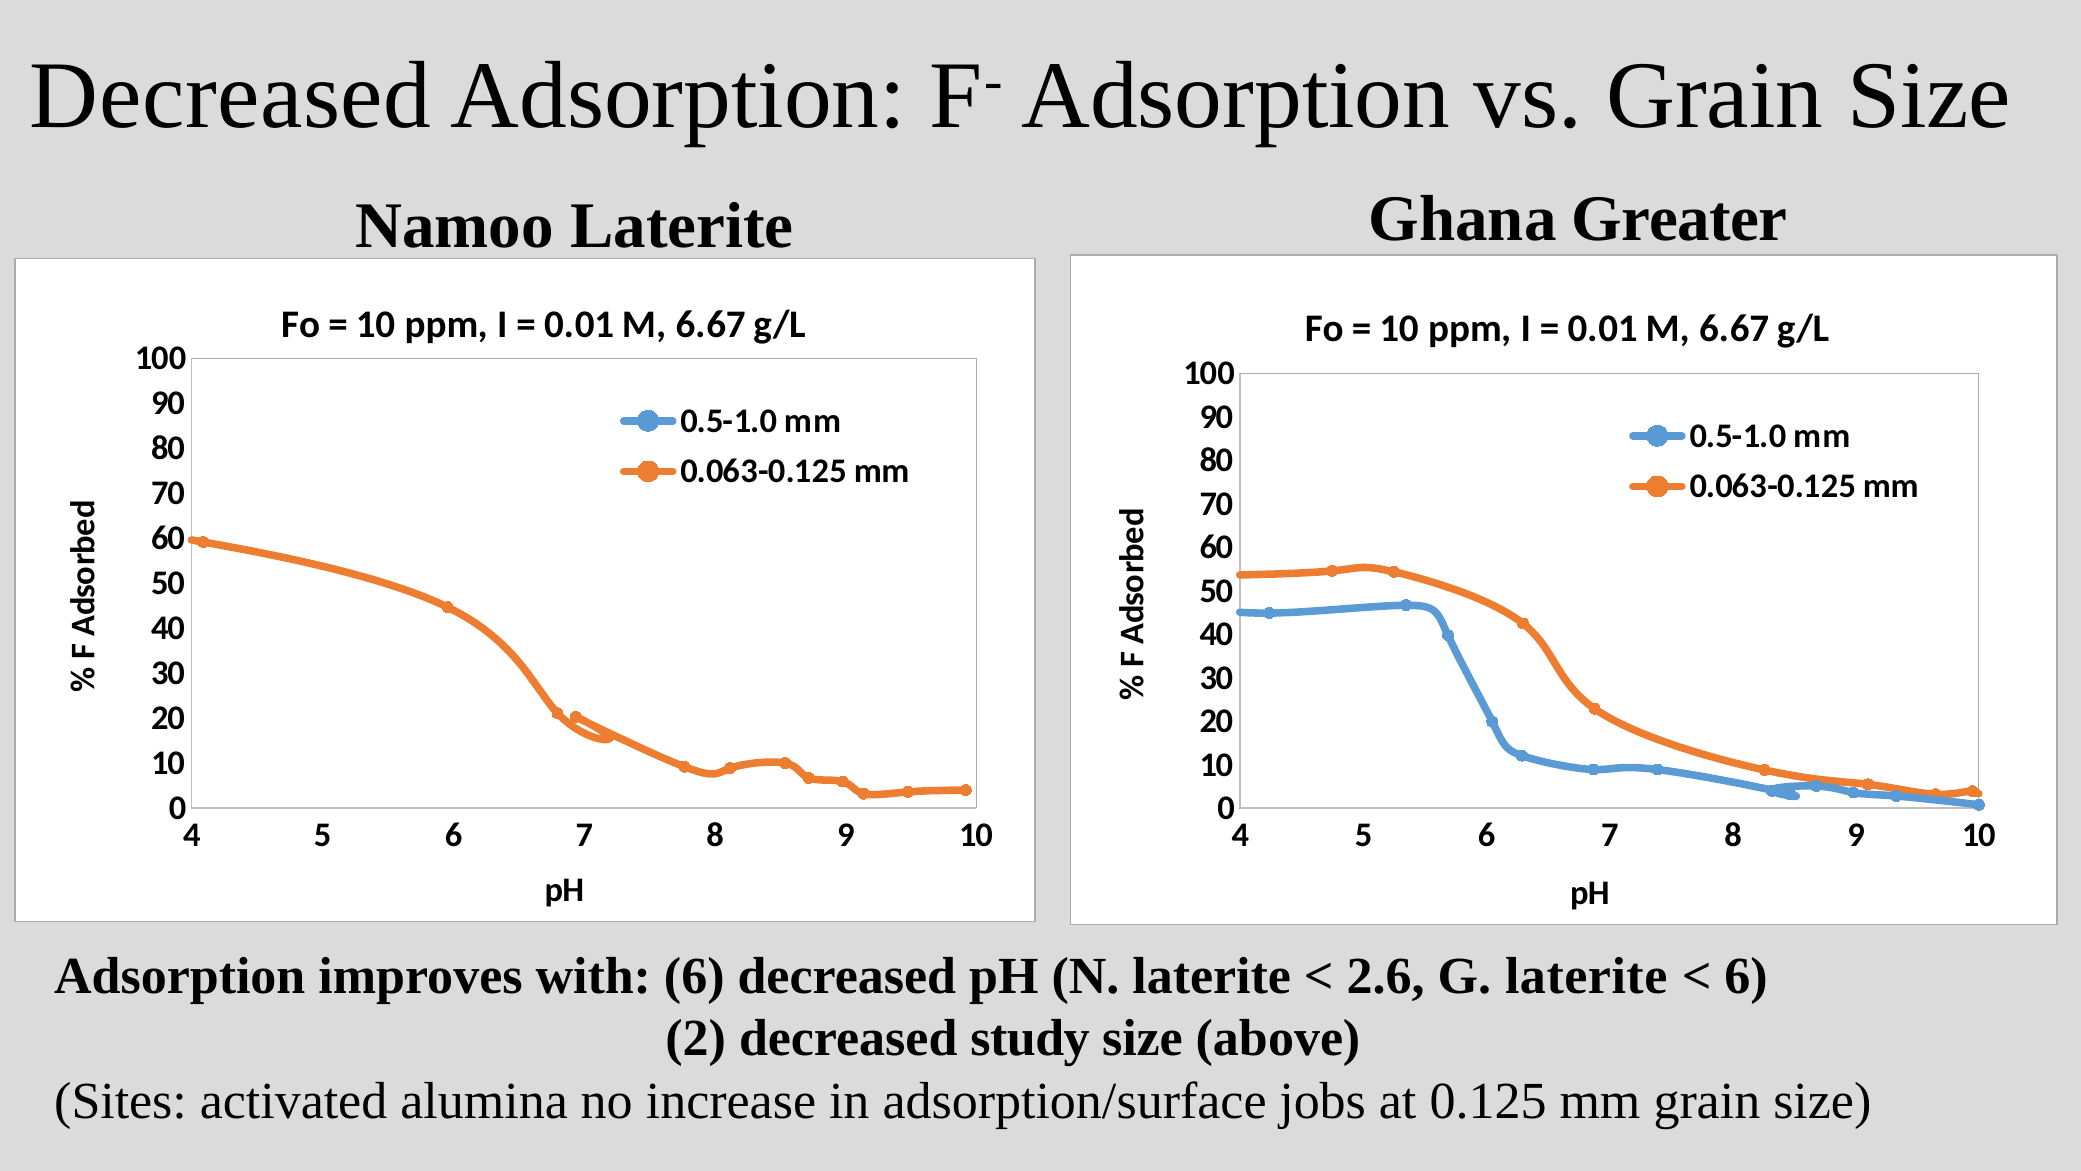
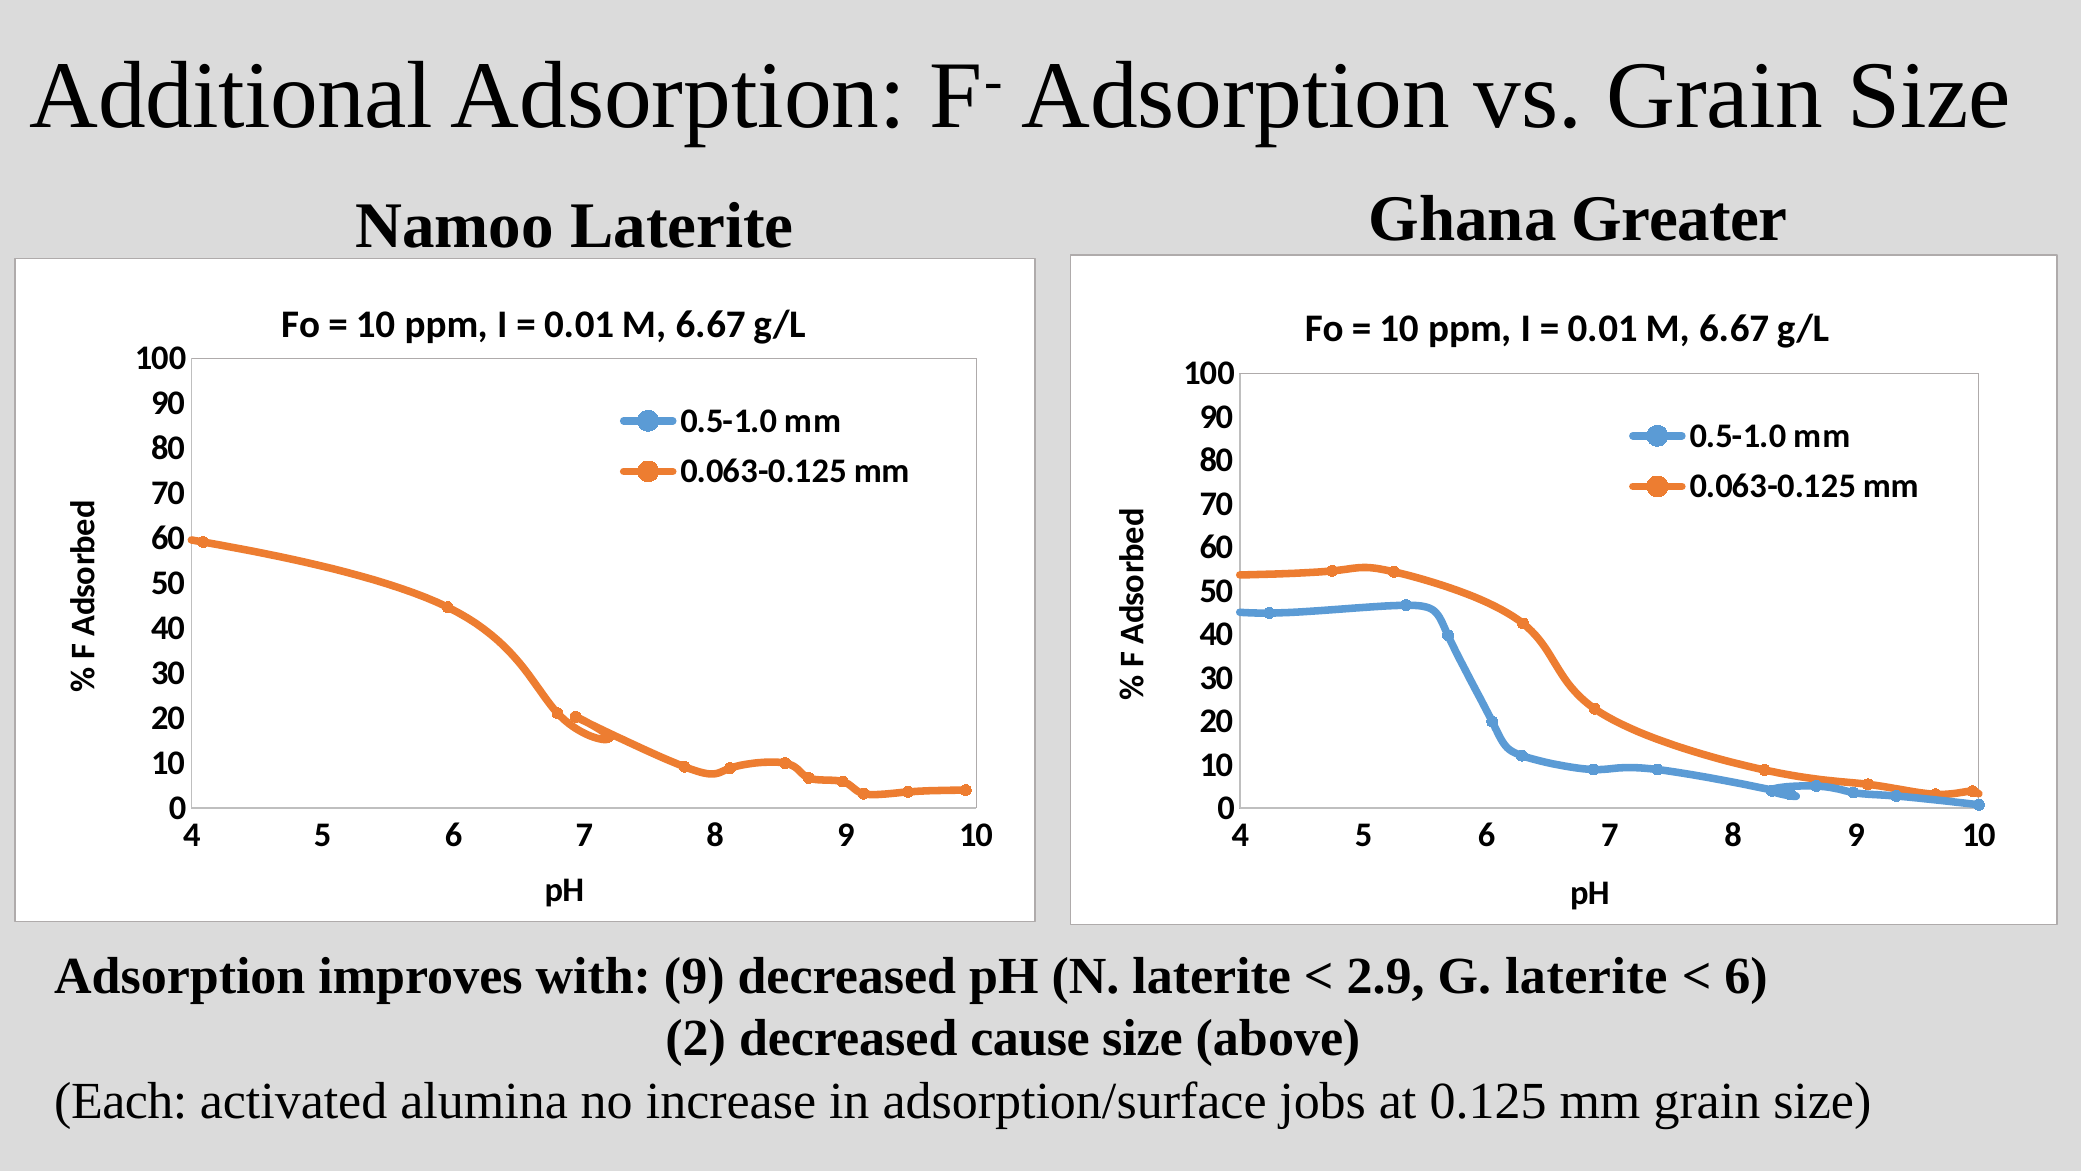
Decreased: Decreased -> Additional (231, 96)
with 6: 6 -> 9 (694, 976)
2.6: 2.6 -> 2.9 (1386, 976)
study: study -> cause (1030, 1038)
Sites: Sites -> Each (121, 1101)
